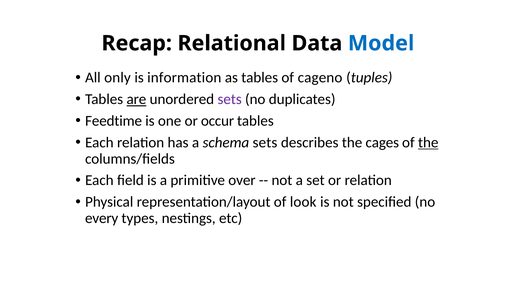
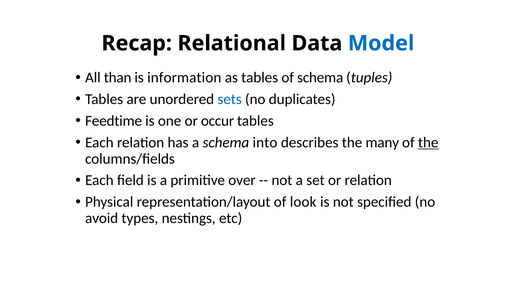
only: only -> than (118, 78)
of cageno: cageno -> schema (320, 78)
are underline: present -> none (136, 99)
sets colour: purple -> blue (230, 99)
schema sets: sets -> into (265, 143)
cages: cages -> many (382, 143)
every: every -> avoid (102, 218)
